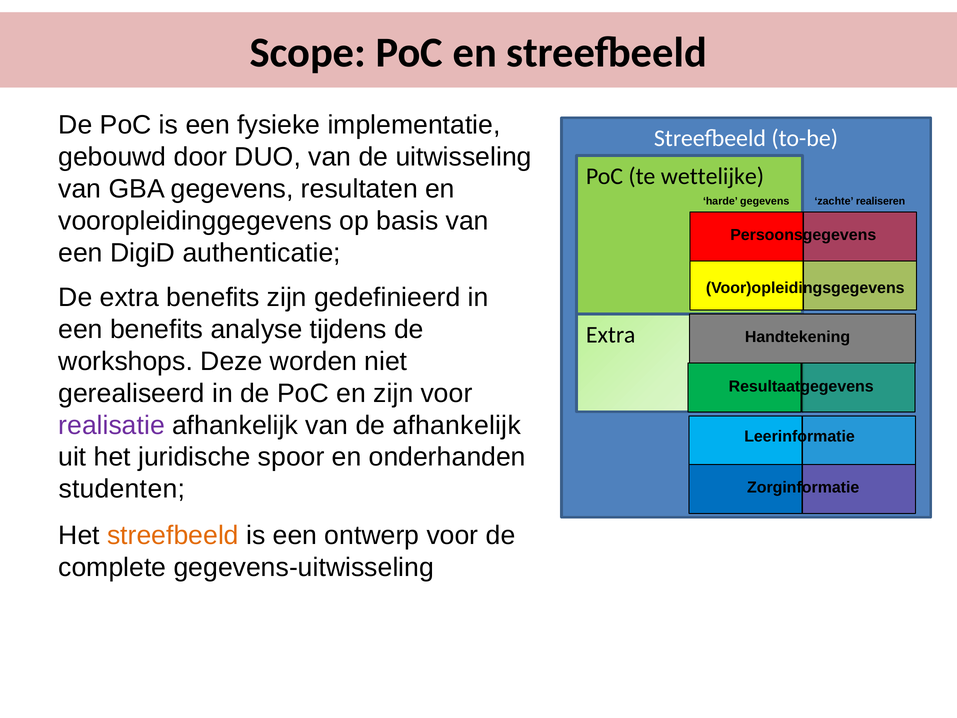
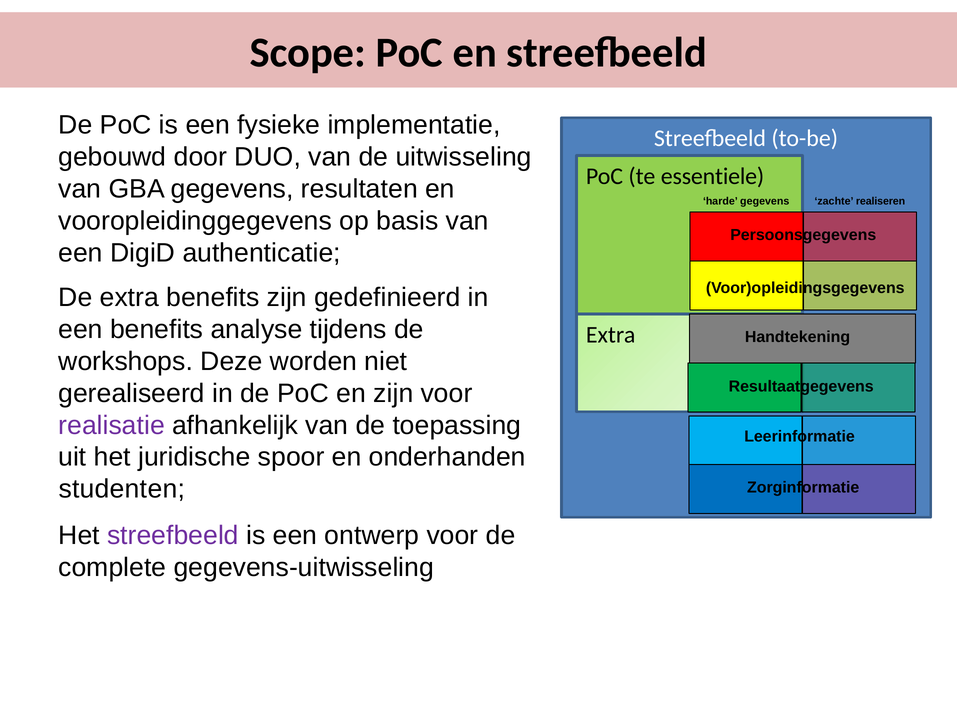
wettelijke: wettelijke -> essentiele (713, 176)
de afhankelijk: afhankelijk -> toepassing (457, 425)
streefbeeld colour: orange -> purple (173, 535)
